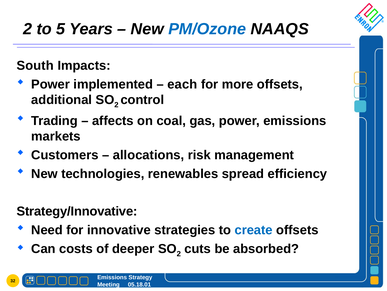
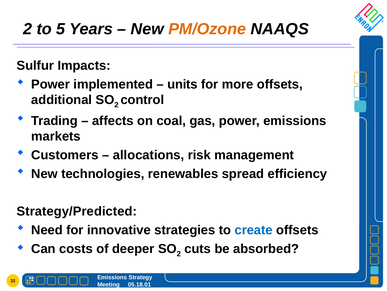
PM/Ozone colour: blue -> orange (207, 29)
South: South -> Sulfur (35, 65)
each: each -> units (182, 84)
Strategy/Innovative: Strategy/Innovative -> Strategy/Predicted (77, 211)
